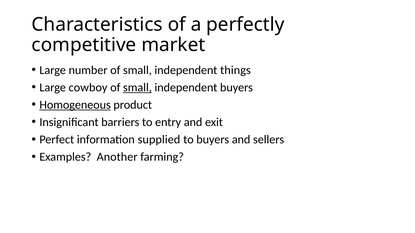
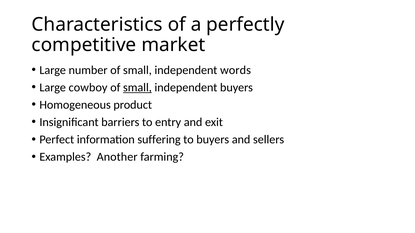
things: things -> words (236, 70)
Homogeneous underline: present -> none (75, 105)
supplied: supplied -> suffering (159, 140)
